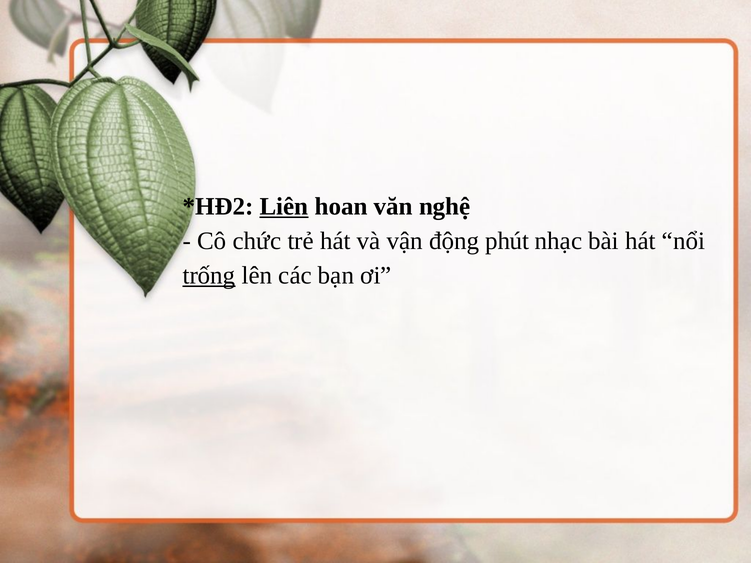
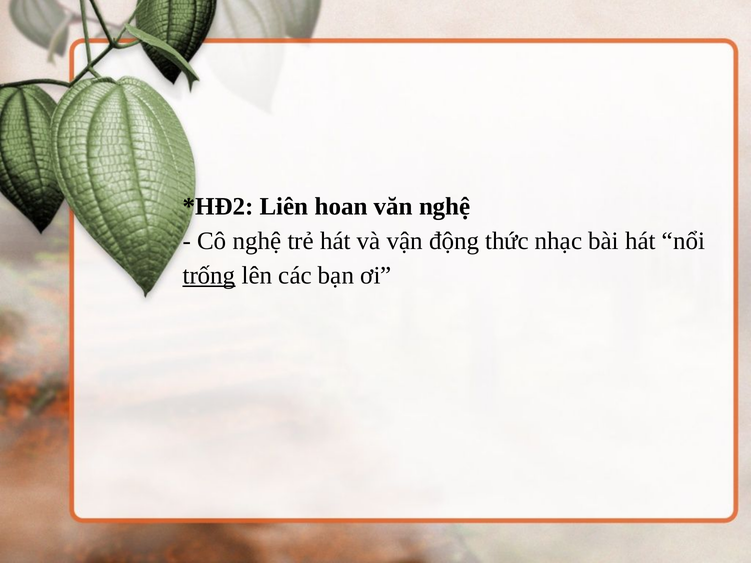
Liên underline: present -> none (284, 206)
Cô chức: chức -> nghệ (257, 241)
phút: phút -> thức (507, 241)
